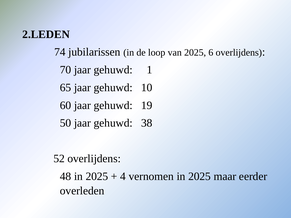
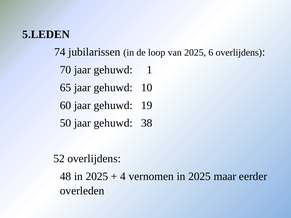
2.LEDEN: 2.LEDEN -> 5.LEDEN (46, 34)
